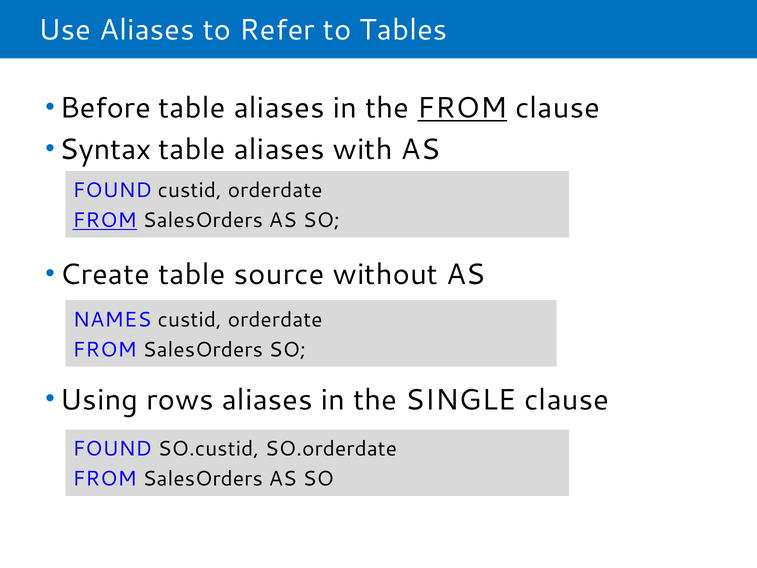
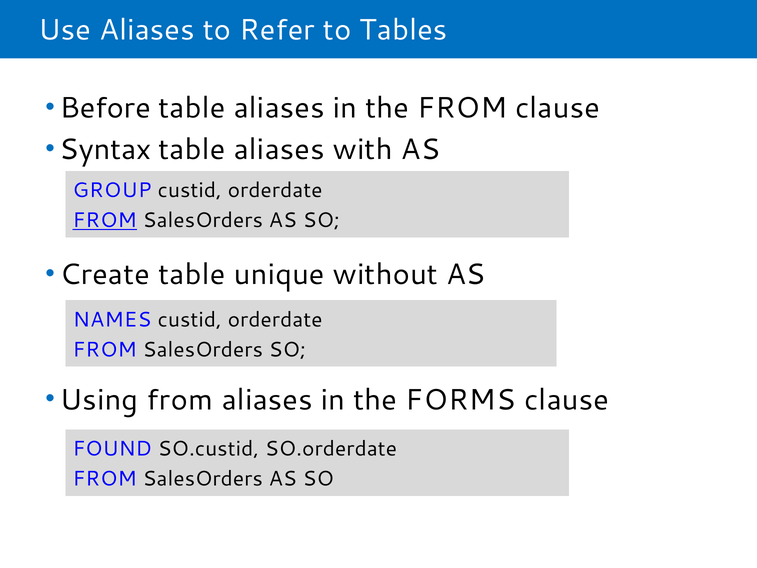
FROM underline: present -> none (462, 108)
FOUND: FOUND -> GROUP (112, 190)
source: source -> unique (279, 275)
Using rows: rows -> from (180, 400)
SINGLE: SINGLE -> FORMS (461, 400)
